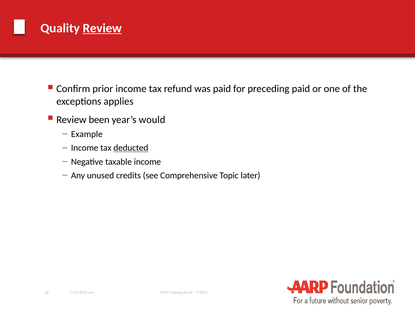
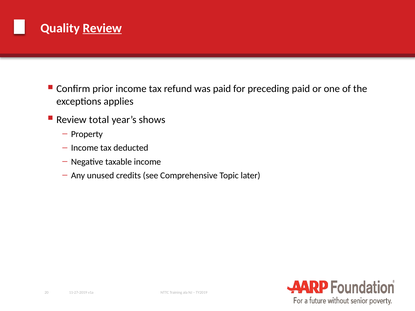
been: been -> total (99, 120)
would: would -> shows (152, 120)
Example: Example -> Property (87, 134)
deducted underline: present -> none (131, 148)
